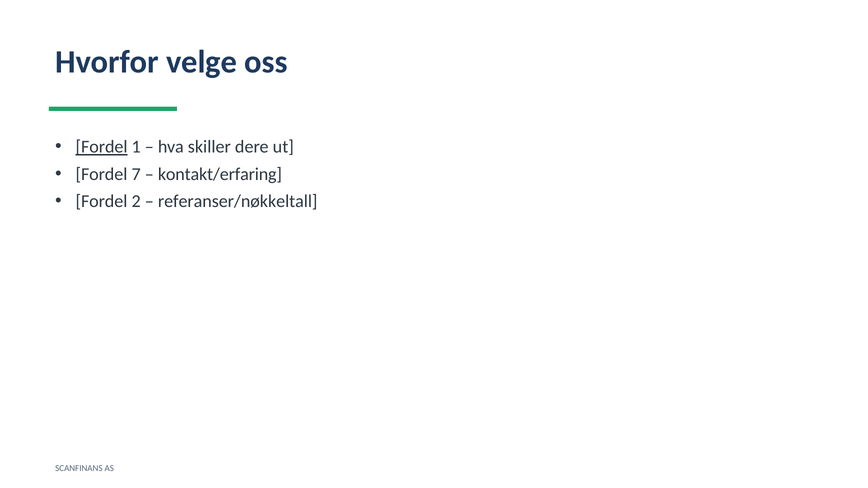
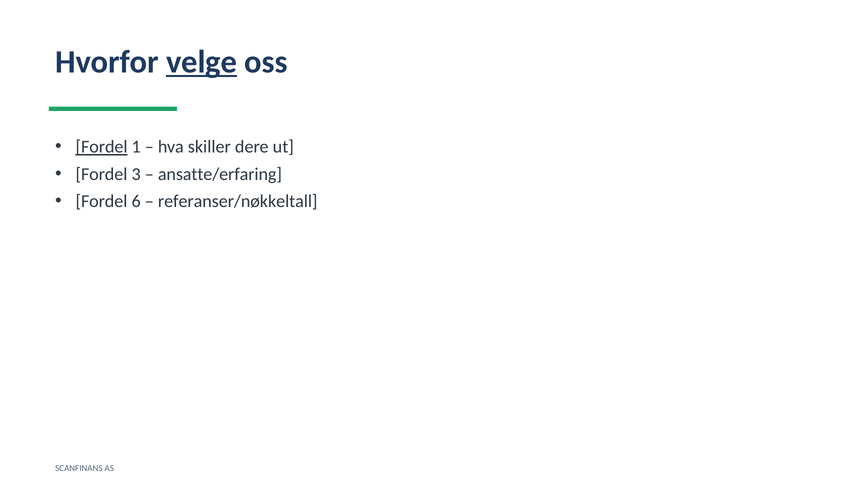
velge underline: none -> present (202, 62)
7: 7 -> 3 (136, 174)
kontakt/erfaring: kontakt/erfaring -> ansatte/erfaring (220, 174)
2: 2 -> 6 (136, 201)
